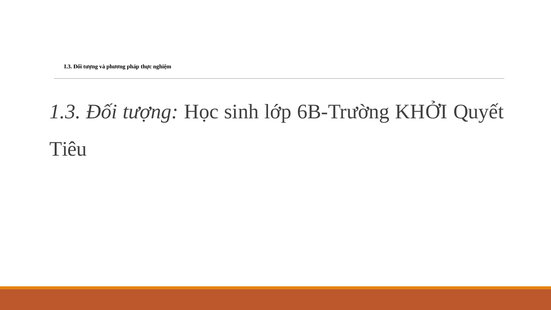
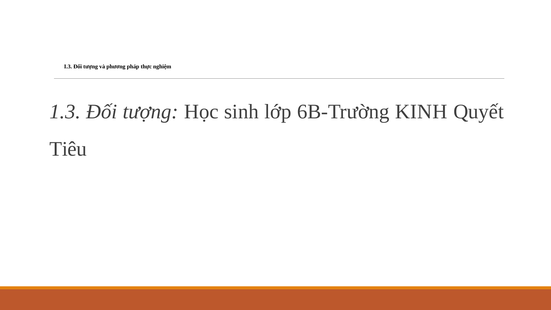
KHỞI: KHỞI -> KINH (421, 112)
